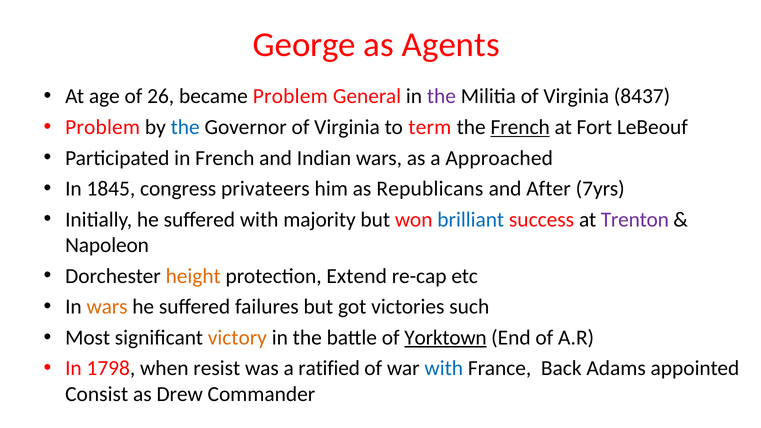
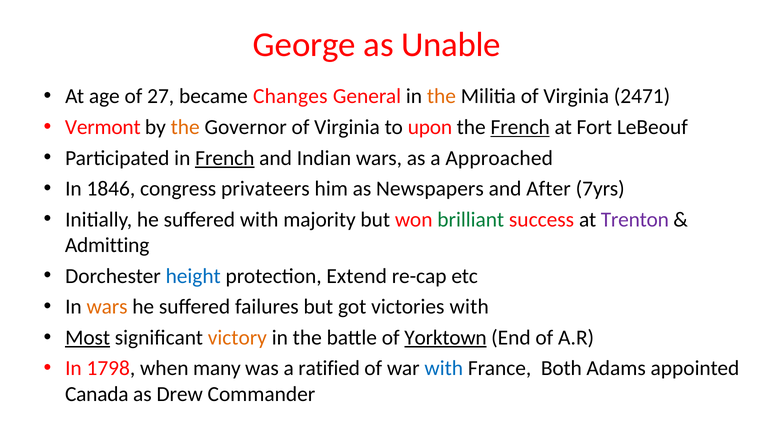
Agents: Agents -> Unable (451, 45)
26: 26 -> 27 (161, 96)
became Problem: Problem -> Changes (290, 96)
the colour: purple -> orange (441, 96)
8437: 8437 -> 2471 (642, 96)
Problem: Problem -> Vermont (103, 127)
the colour: blue -> orange (185, 127)
term: term -> upon (430, 127)
French underline: none -> present (225, 158)
1845: 1845 -> 1846 (111, 189)
Republicans: Republicans -> Newspapers (430, 189)
brilliant colour: blue -> green (471, 220)
Napoleon: Napoleon -> Admitting (107, 245)
height colour: orange -> blue (193, 276)
victories such: such -> with (469, 307)
Most underline: none -> present (88, 338)
resist: resist -> many (217, 368)
Back: Back -> Both (561, 368)
Consist: Consist -> Canada (97, 394)
